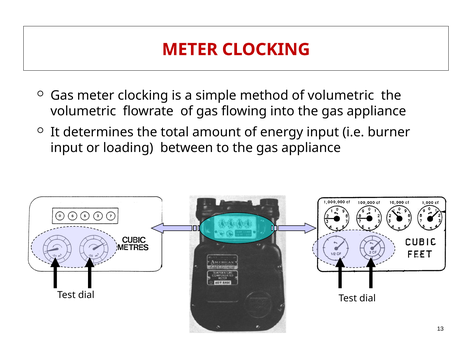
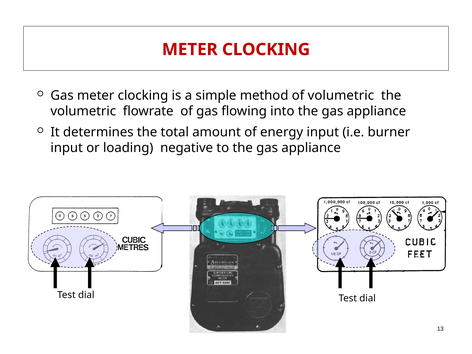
between: between -> negative (187, 148)
